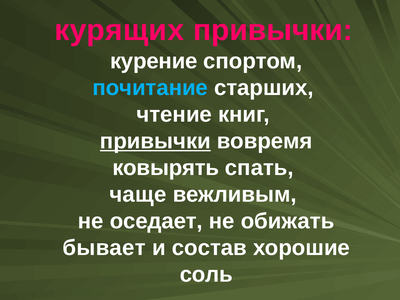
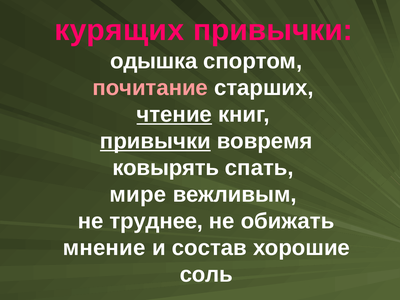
курение: курение -> одышка (154, 61)
почитание colour: light blue -> pink (150, 88)
чтение underline: none -> present (174, 114)
чаще: чаще -> мире (138, 194)
оседает: оседает -> труднее (156, 221)
бывает: бывает -> мнение (104, 248)
